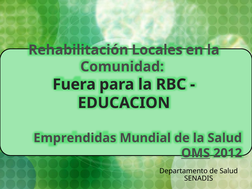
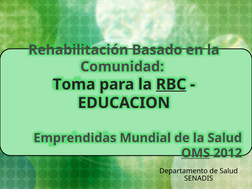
Locales: Locales -> Basado (157, 50)
Fuera: Fuera -> Toma (74, 84)
RBC underline: none -> present (171, 84)
